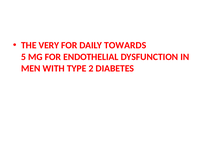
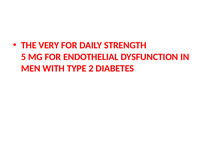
TOWARDS: TOWARDS -> STRENGTH (125, 45)
